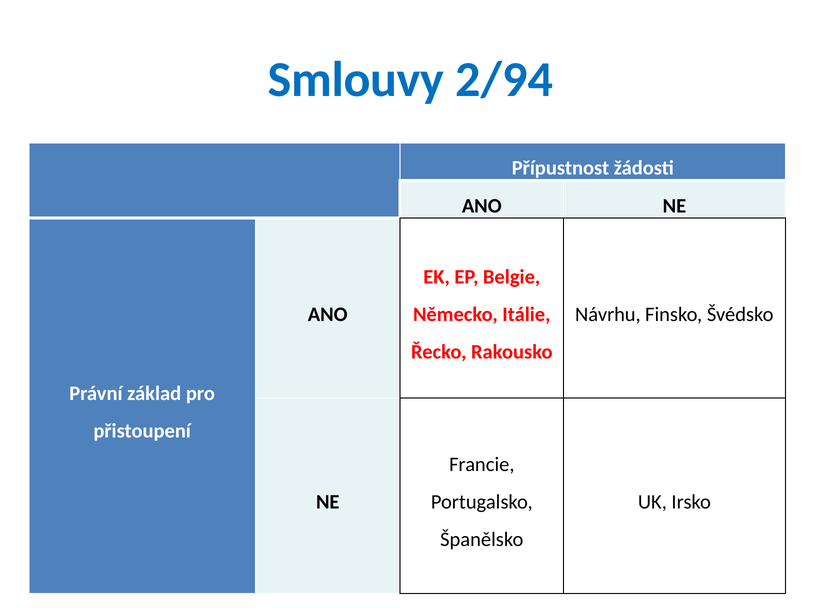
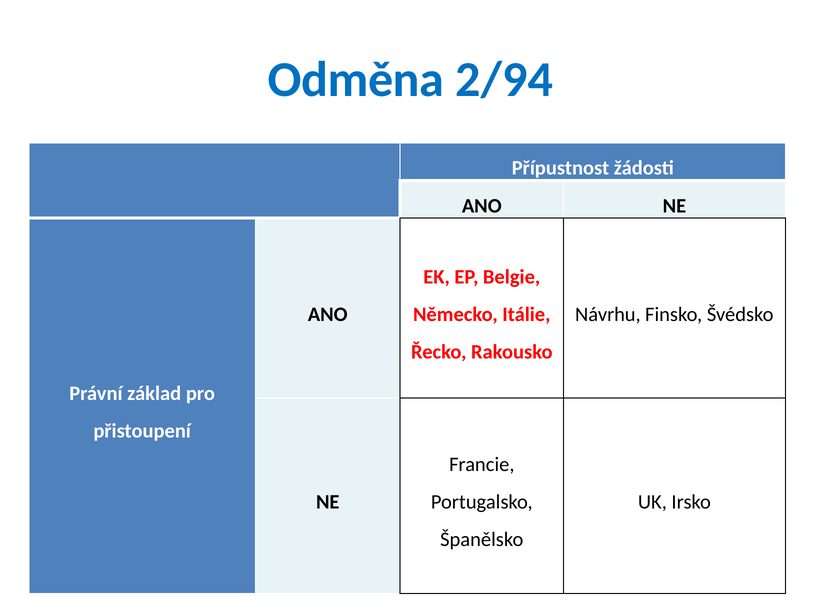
Smlouvy: Smlouvy -> Odměna (356, 79)
